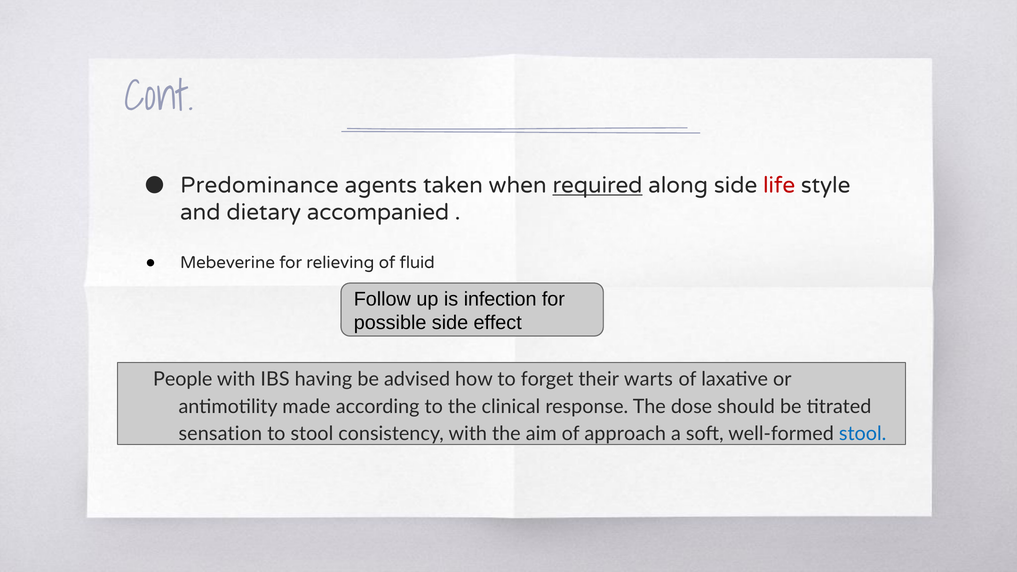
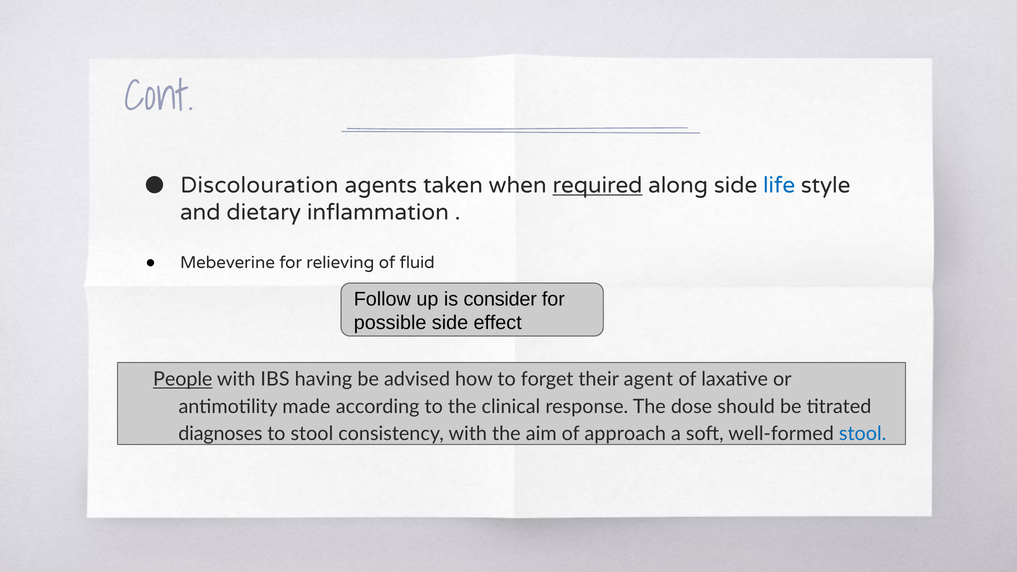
Predominance: Predominance -> Discolouration (259, 185)
life colour: red -> blue (779, 185)
accompanied: accompanied -> inflammation (378, 212)
infection: infection -> consider (500, 299)
People underline: none -> present (183, 379)
warts: warts -> agent (648, 379)
sensation: sensation -> diagnoses (220, 434)
